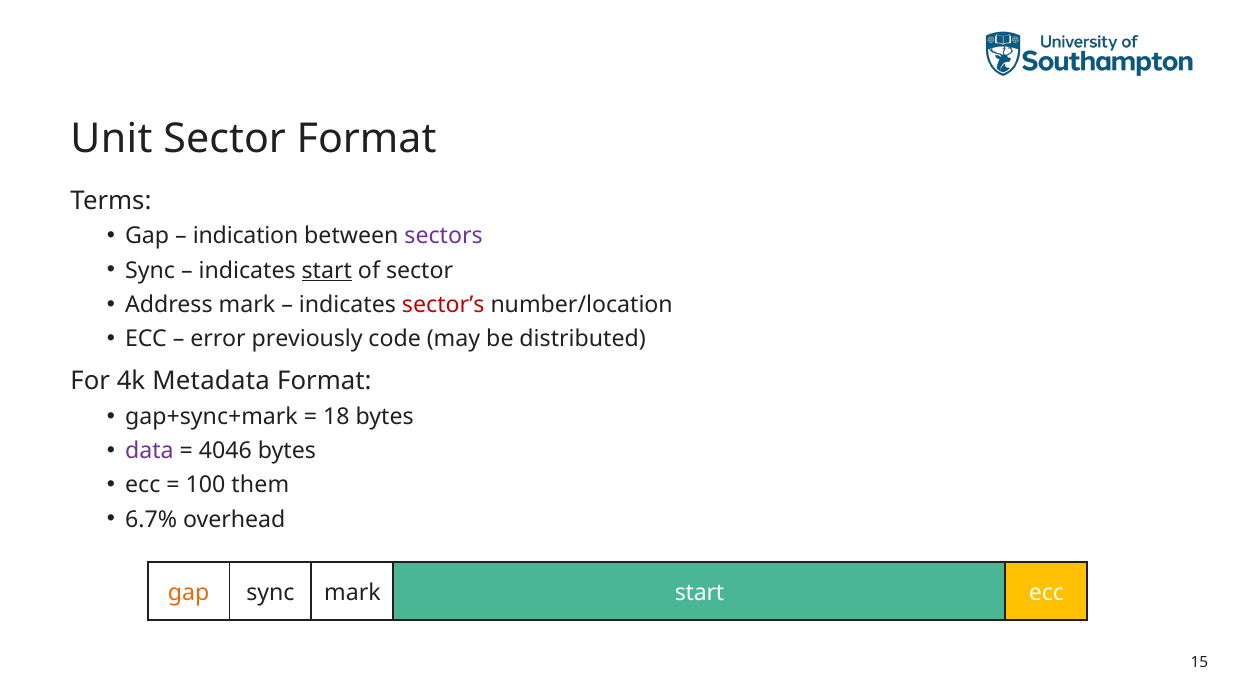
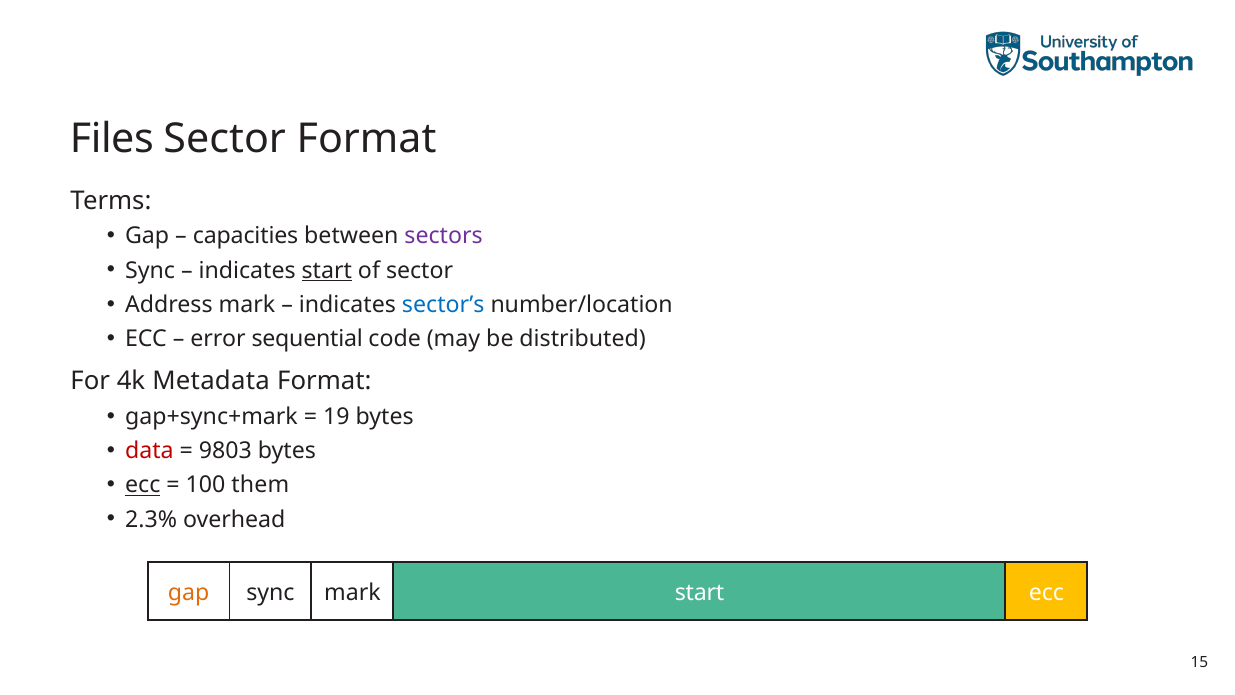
Unit: Unit -> Files (112, 139)
indication: indication -> capacities (246, 236)
sector’s colour: red -> blue (443, 305)
previously: previously -> sequential (307, 339)
18: 18 -> 19 (336, 417)
data colour: purple -> red (149, 451)
4046: 4046 -> 9803 (225, 451)
ecc underline: none -> present (143, 485)
6.7%: 6.7% -> 2.3% (151, 519)
